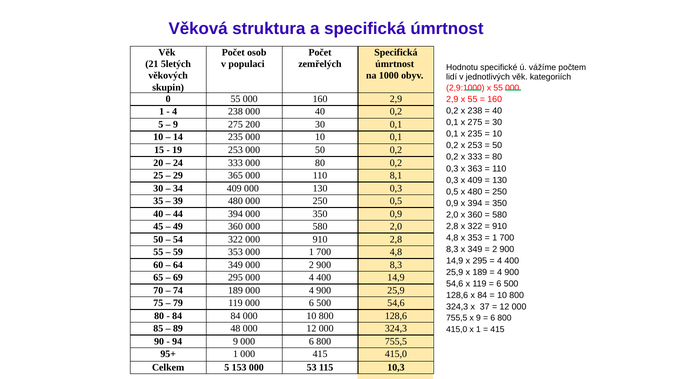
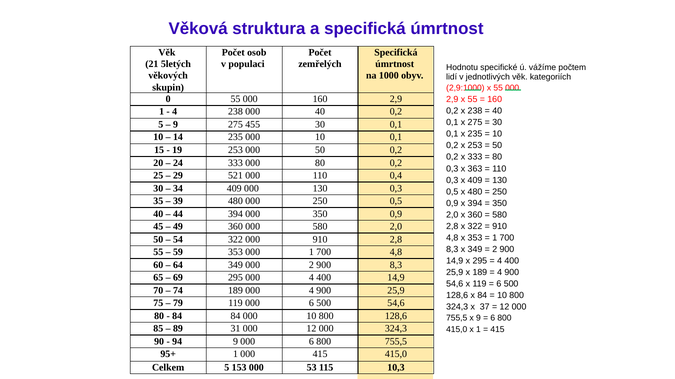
200: 200 -> 455 (253, 125)
365: 365 -> 521 (235, 176)
8,1: 8,1 -> 0,4 (396, 176)
48: 48 -> 31 (235, 329)
